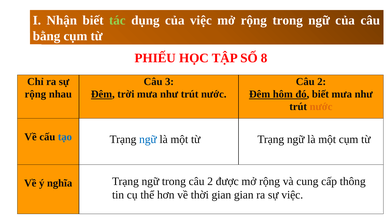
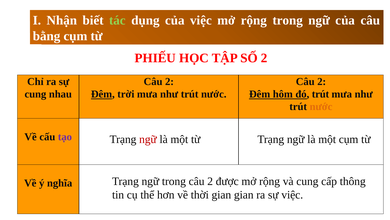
SỐ 8: 8 -> 2 (264, 58)
3: 3 -> 2 (169, 81)
rộng: rộng -> cung (35, 94)
đó biết: biết -> trút (320, 94)
tạo colour: blue -> purple (65, 136)
ngữ colour: blue -> red (148, 139)
